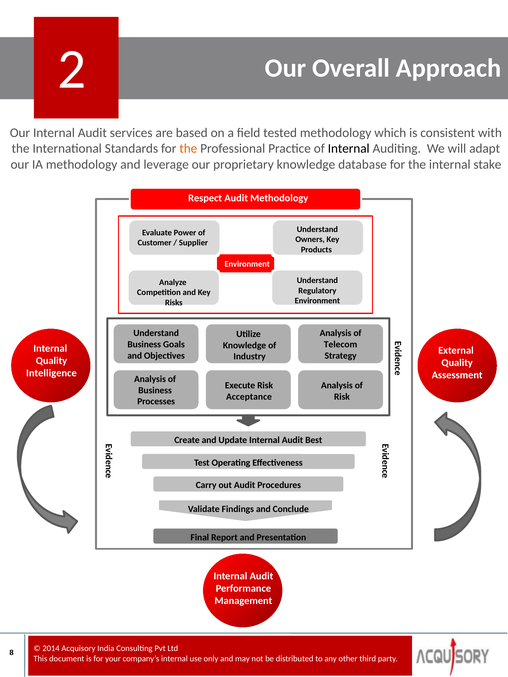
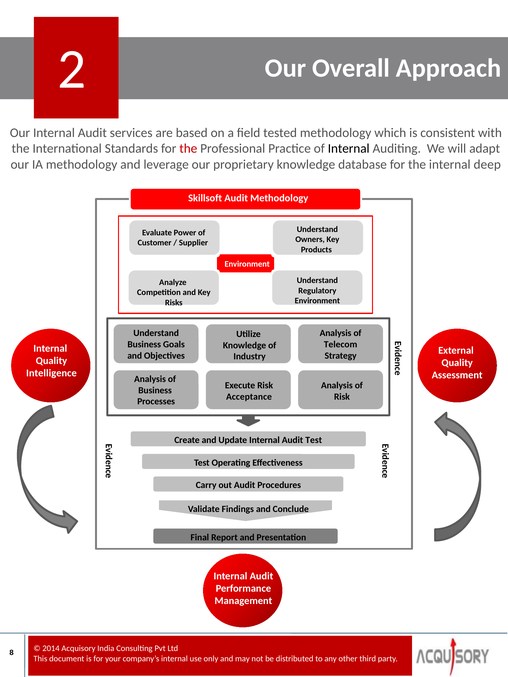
the colour: orange -> red (188, 149)
stake: stake -> deep (487, 164)
Respect: Respect -> Skillsoft (205, 198)
Audit Best: Best -> Test (314, 440)
